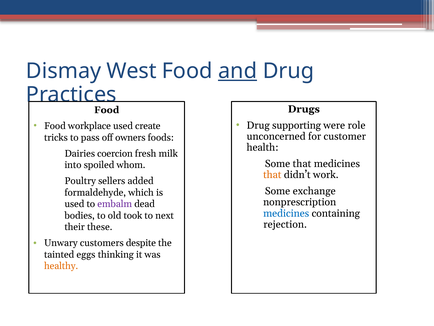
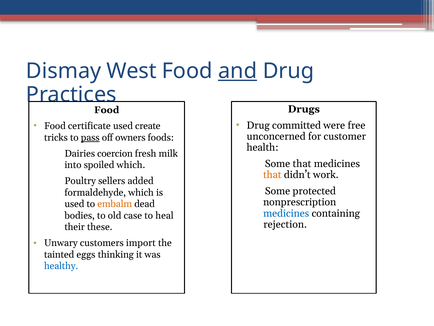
supporting: supporting -> committed (297, 125)
role: role -> free (357, 125)
workplace: workplace -> certificate (89, 126)
pass underline: none -> present (90, 137)
spoiled whom: whom -> which (131, 165)
exchange: exchange -> protected (314, 191)
embalm colour: purple -> orange (115, 204)
took: took -> case (133, 215)
next: next -> heal (165, 215)
despite: despite -> import (141, 243)
healthy colour: orange -> blue (61, 266)
